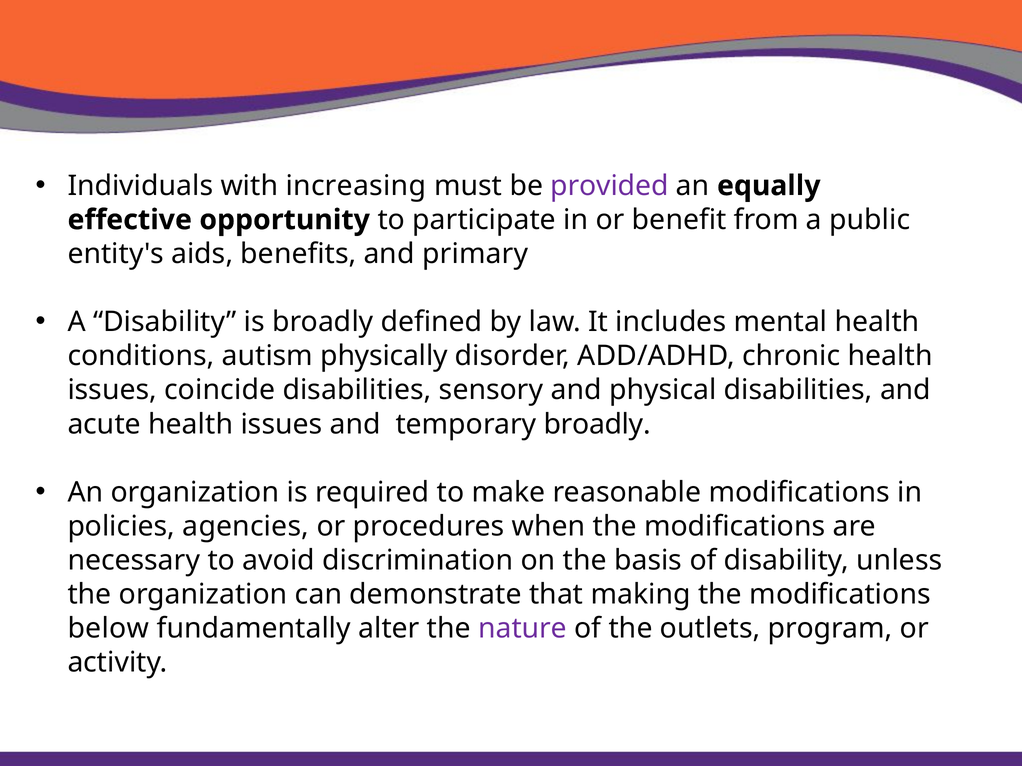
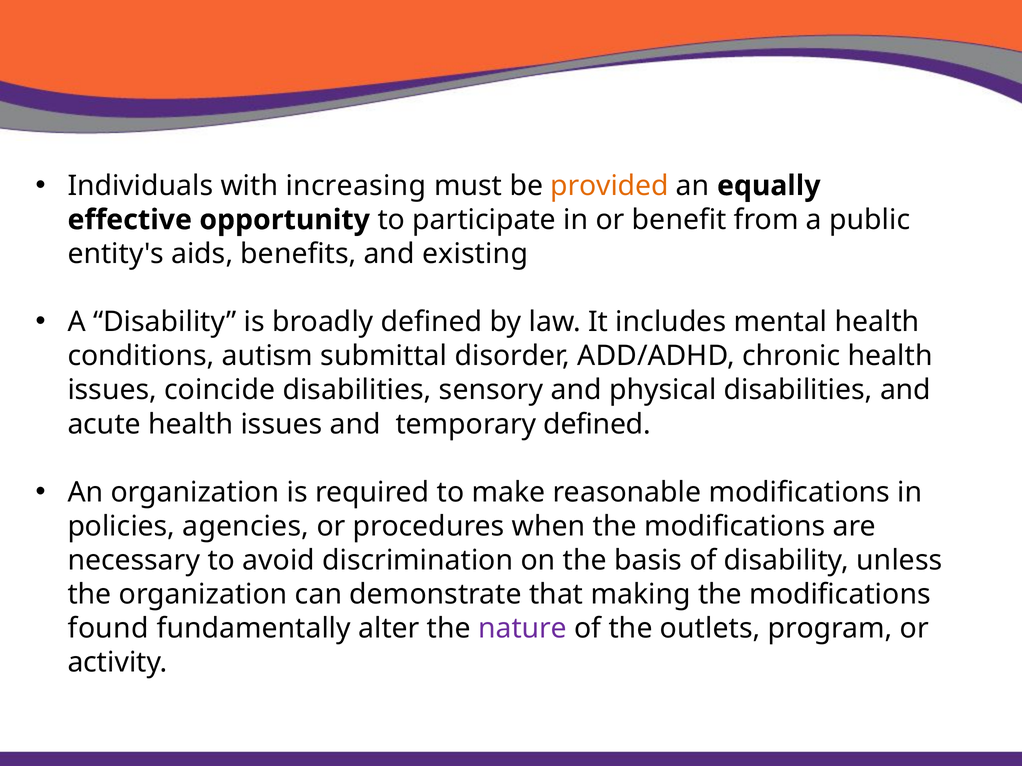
provided colour: purple -> orange (610, 186)
primary: primary -> existing (475, 254)
physically: physically -> submittal (384, 356)
temporary broadly: broadly -> defined (597, 424)
below: below -> found (108, 629)
